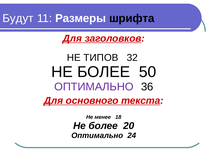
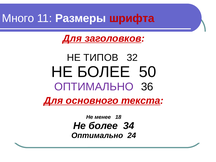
Будут: Будут -> Много (18, 18)
шрифта colour: black -> red (132, 18)
20: 20 -> 34 (129, 126)
